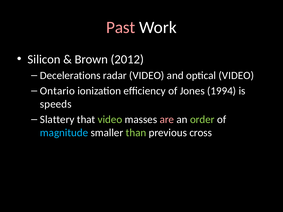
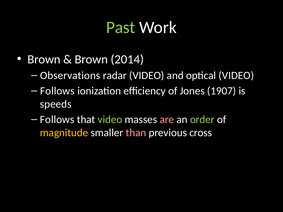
Past colour: pink -> light green (121, 27)
Silicon: Silicon -> Brown (44, 59)
2012: 2012 -> 2014 (127, 59)
Decelerations: Decelerations -> Observations (70, 76)
Ontario: Ontario -> Follows (57, 91)
1994: 1994 -> 1907 (222, 91)
Slattery: Slattery -> Follows (57, 120)
magnitude colour: light blue -> yellow (64, 133)
than colour: light green -> pink (136, 133)
